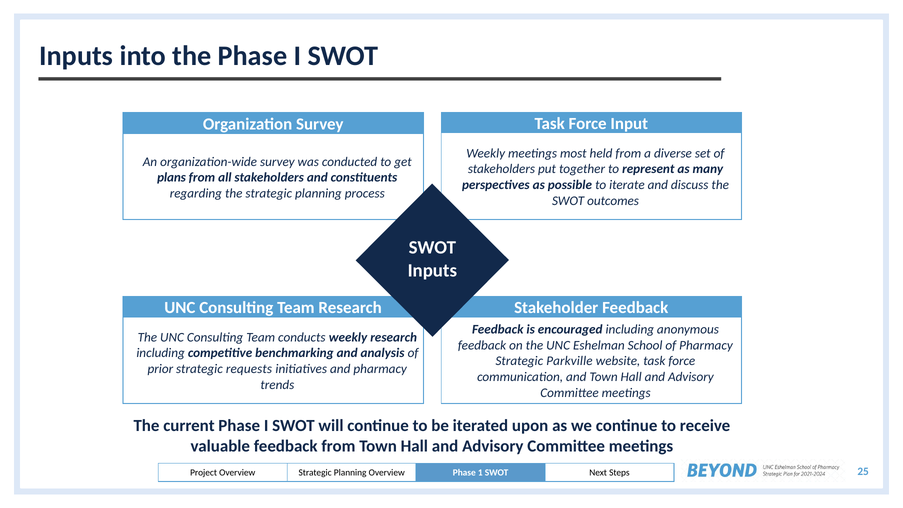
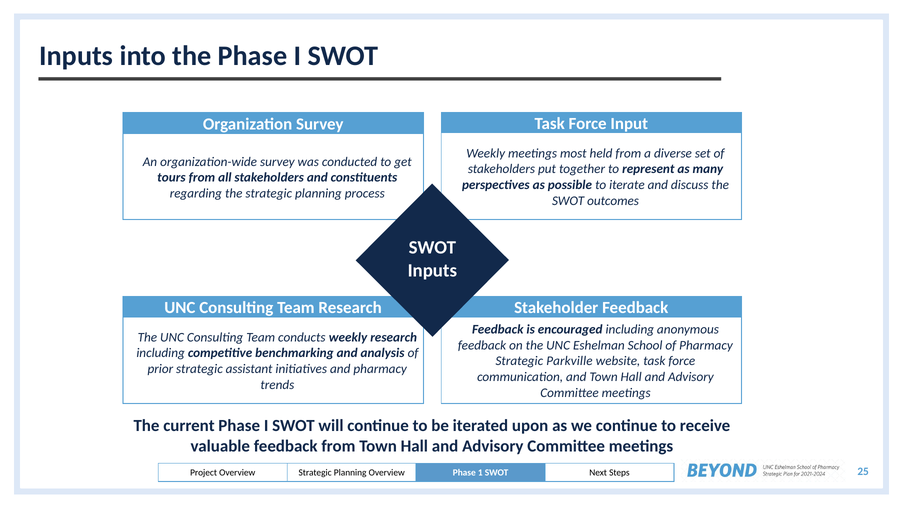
plans: plans -> tours (171, 177)
requests: requests -> assistant (249, 369)
